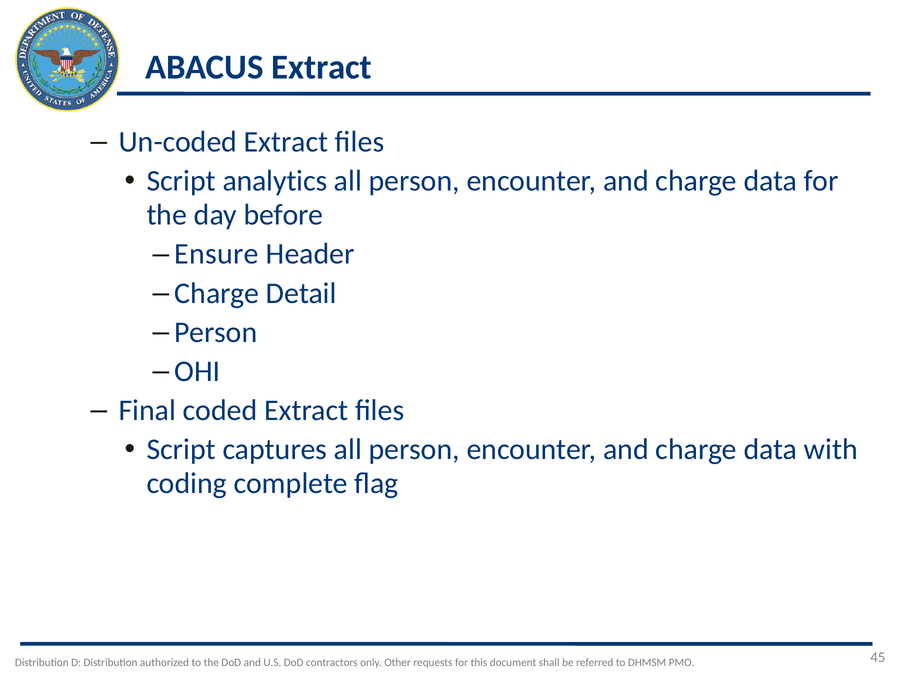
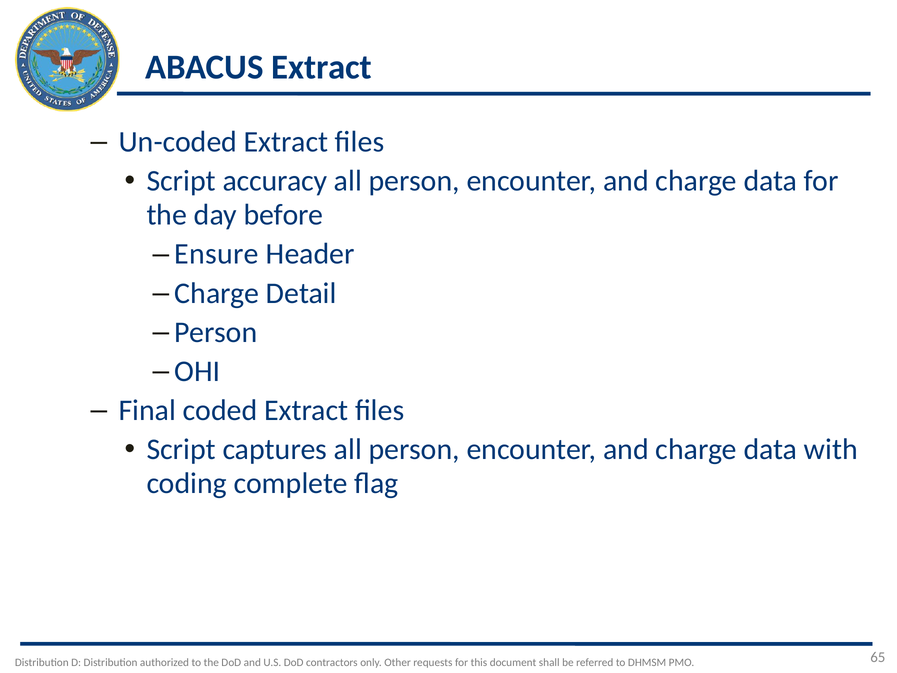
analytics: analytics -> accuracy (275, 181)
45: 45 -> 65 (878, 657)
